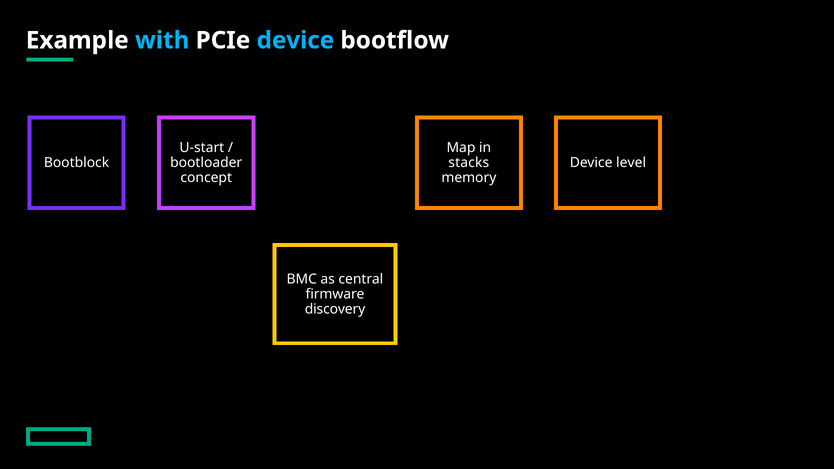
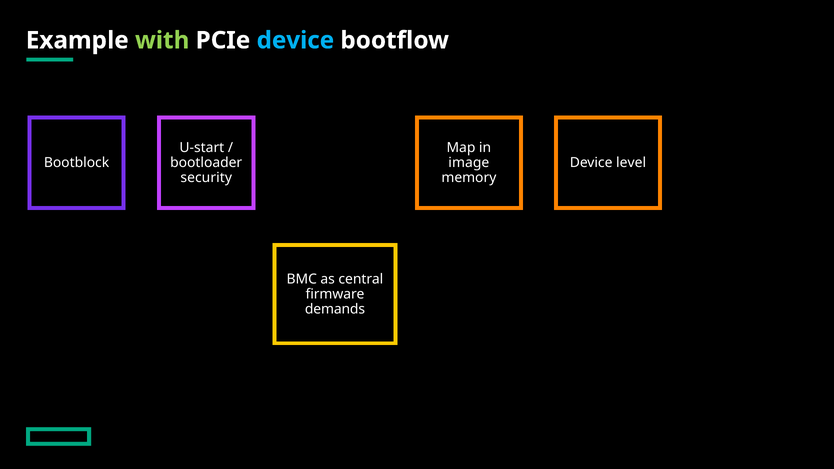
with colour: light blue -> light green (162, 40)
stacks: stacks -> image (469, 163)
concept: concept -> security (206, 178)
discovery: discovery -> demands (335, 309)
